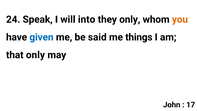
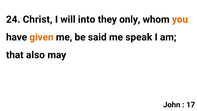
Speak: Speak -> Christ (38, 19)
given colour: blue -> orange (41, 37)
things: things -> speak (139, 37)
that only: only -> also (35, 55)
